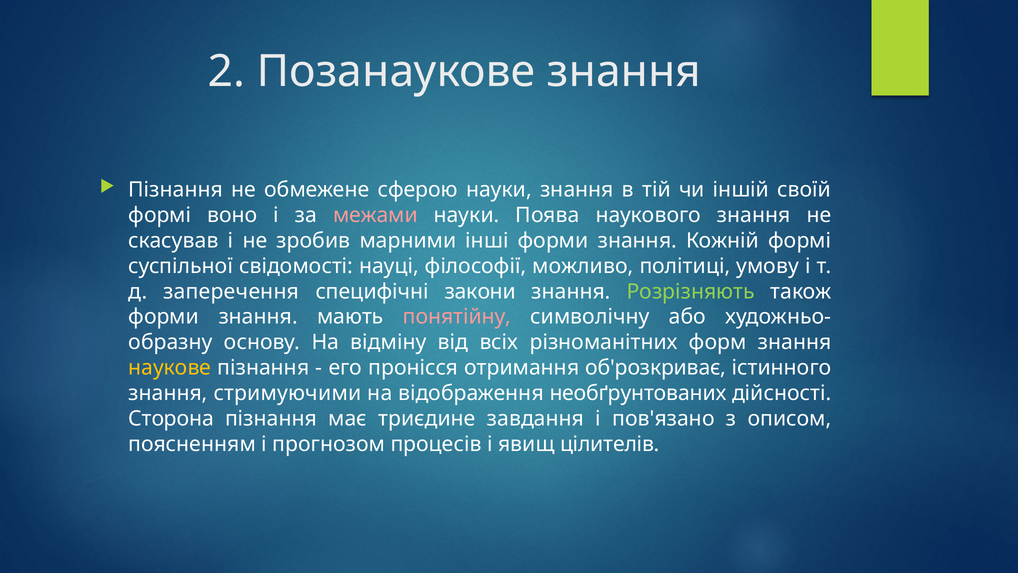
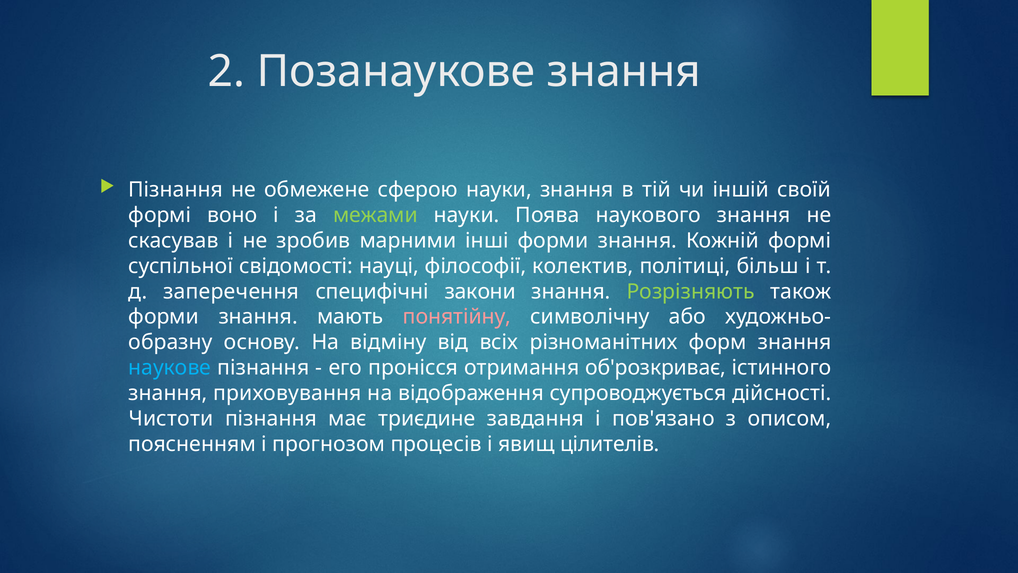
межами colour: pink -> light green (375, 215)
можливо: можливо -> колектив (583, 266)
умову: умову -> більш (768, 266)
наукове colour: yellow -> light blue (170, 368)
стримуючими: стримуючими -> приховування (287, 393)
необґрунтованих: необґрунтованих -> супроводжується (638, 393)
Сторона: Сторона -> Чистоти (171, 419)
